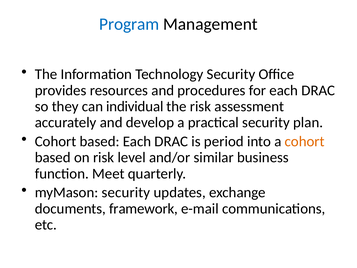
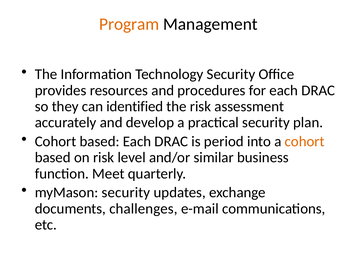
Program colour: blue -> orange (129, 24)
individual: individual -> identified (135, 106)
framework: framework -> challenges (143, 208)
